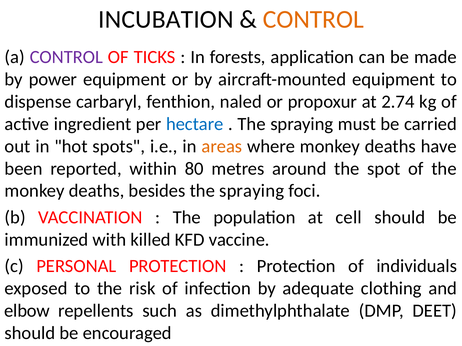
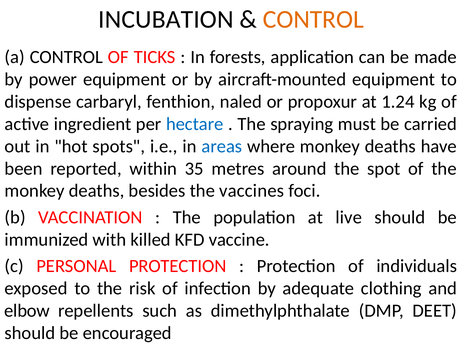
CONTROL colour: purple -> black (66, 57)
2.74: 2.74 -> 1.24 (398, 102)
areas colour: orange -> blue (222, 146)
80: 80 -> 35 (194, 169)
besides the spraying: spraying -> vaccines (252, 191)
cell: cell -> live (349, 218)
